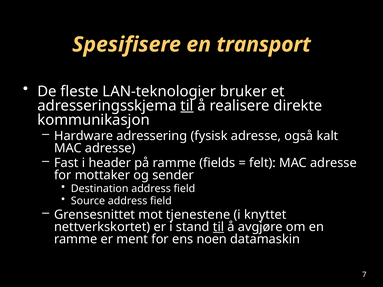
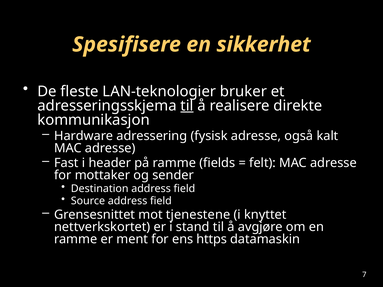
transport: transport -> sikkerhet (264, 45)
til underline: present -> none (219, 227)
noen: noen -> https (212, 239)
